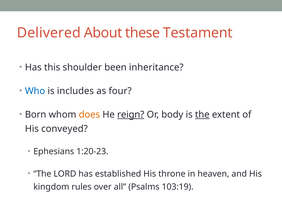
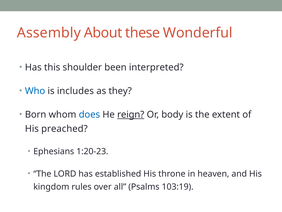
Delivered: Delivered -> Assembly (49, 33)
Testament: Testament -> Wonderful (198, 33)
inheritance: inheritance -> interpreted (156, 67)
four: four -> they (120, 91)
does colour: orange -> blue (89, 114)
the underline: present -> none (202, 114)
conveyed: conveyed -> preached (64, 128)
